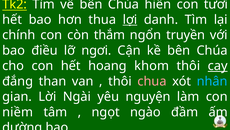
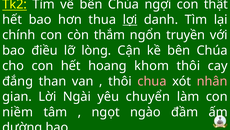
hiển: hiển -> ngợi (158, 4)
tươi: tươi -> thật (216, 4)
ngơi: ngơi -> lòng (96, 50)
cay underline: present -> none (218, 66)
nhân colour: light blue -> pink (212, 81)
nguyện: nguyện -> chuyển (148, 96)
